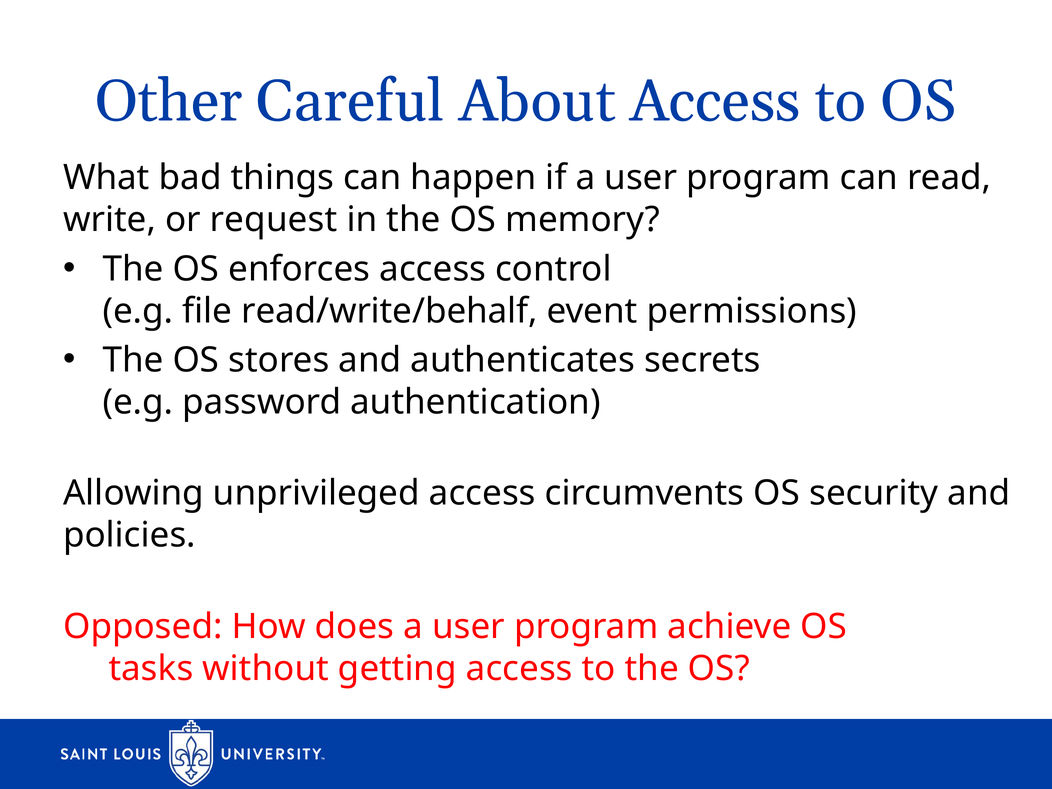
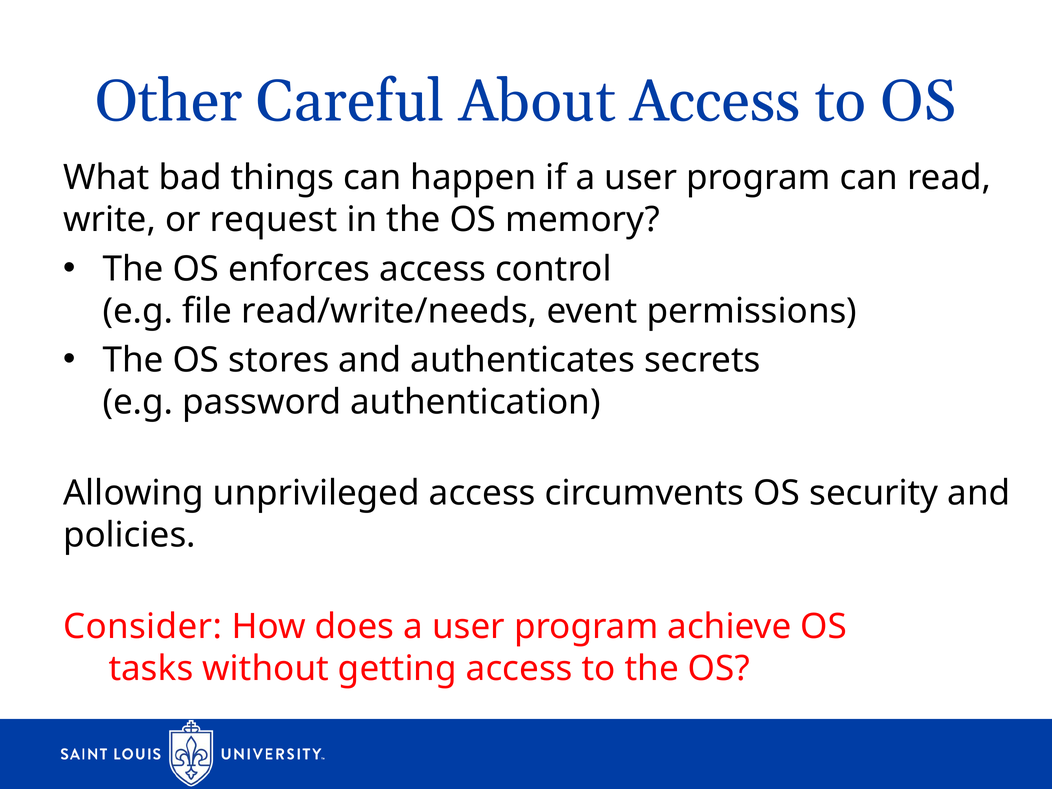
read/write/behalf: read/write/behalf -> read/write/needs (389, 311)
Opposed: Opposed -> Consider (143, 627)
